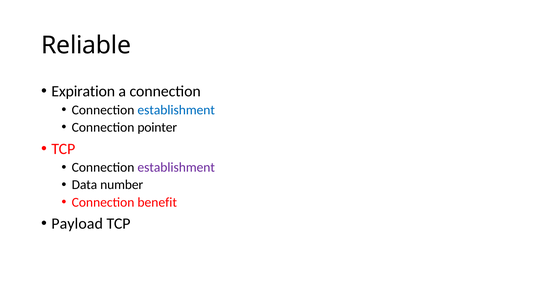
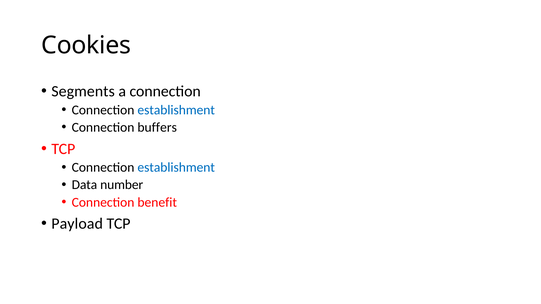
Reliable: Reliable -> Cookies (86, 45)
Expiration: Expiration -> Segments (83, 91)
pointer: pointer -> buffers (157, 128)
establishment colour: purple -> blue (176, 168)
